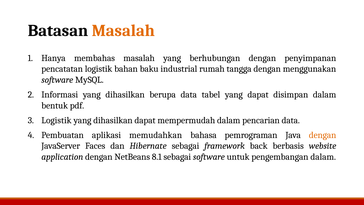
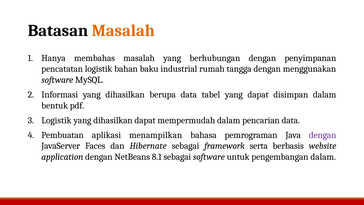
memudahkan: memudahkan -> menampilkan (156, 135)
dengan colour: orange -> purple (323, 135)
back: back -> serta (259, 146)
